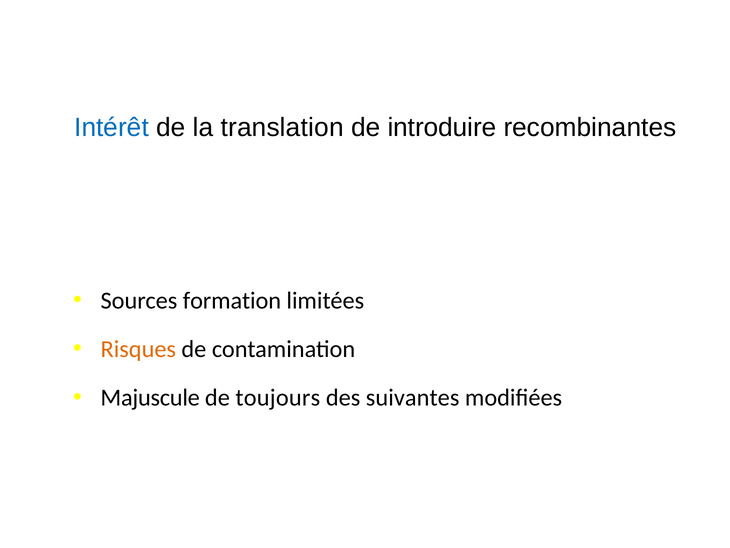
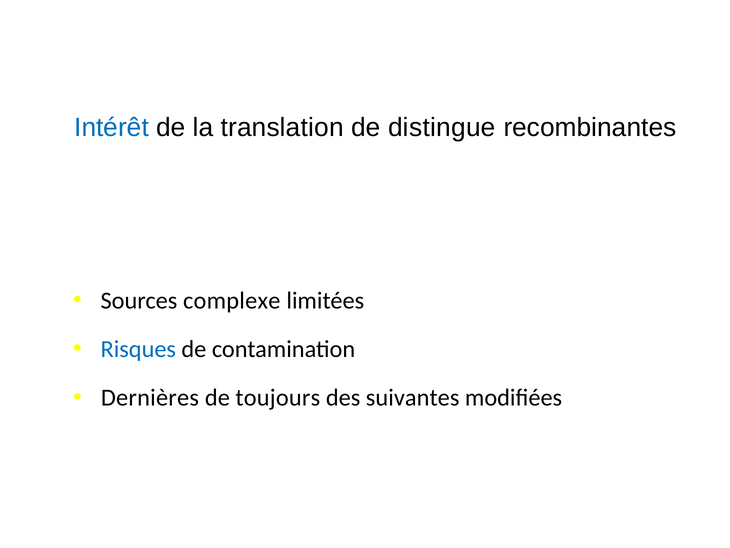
introduire: introduire -> distingue (442, 128)
formation: formation -> complexe (232, 300)
Risques colour: orange -> blue (138, 349)
Majuscule: Majuscule -> Dernières (150, 398)
